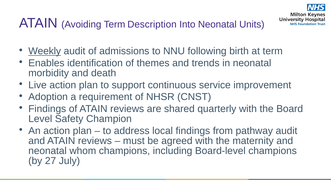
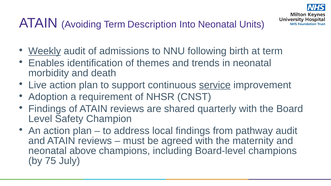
service underline: none -> present (215, 85)
whom: whom -> above (83, 151)
27: 27 -> 75 (51, 161)
